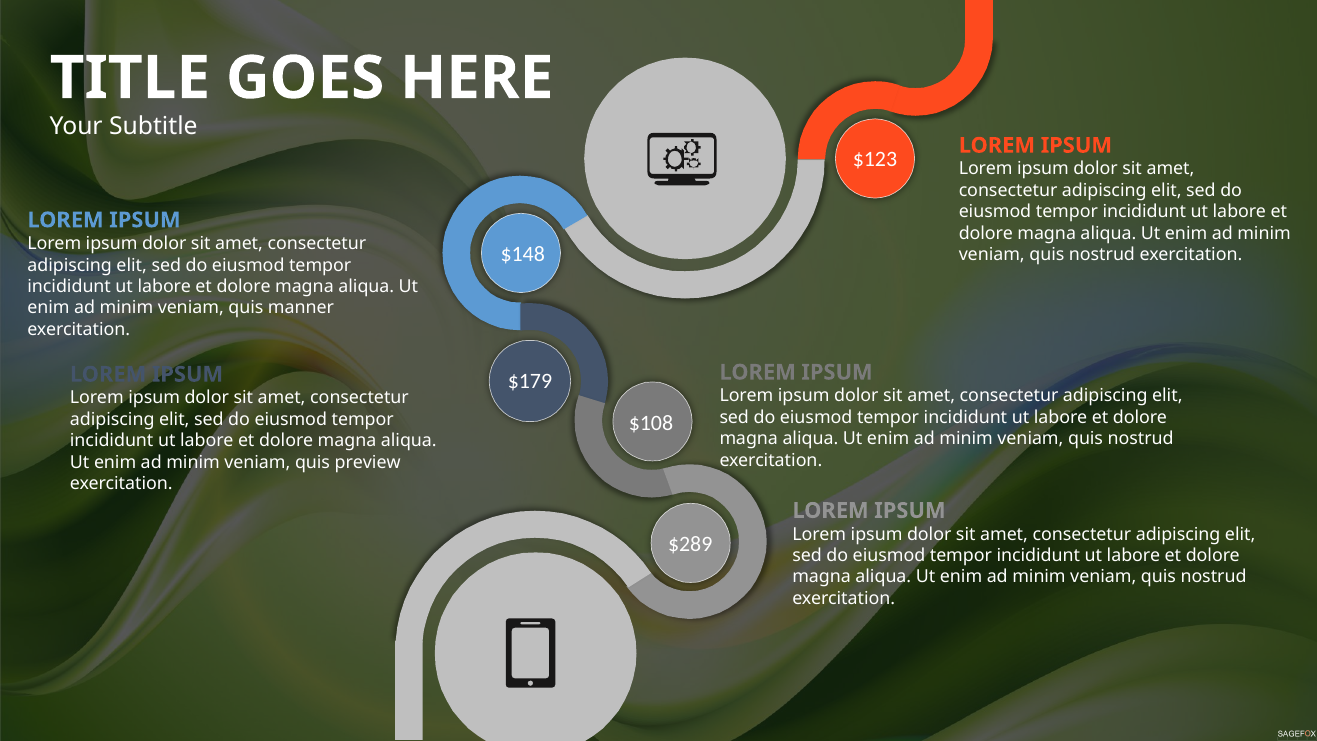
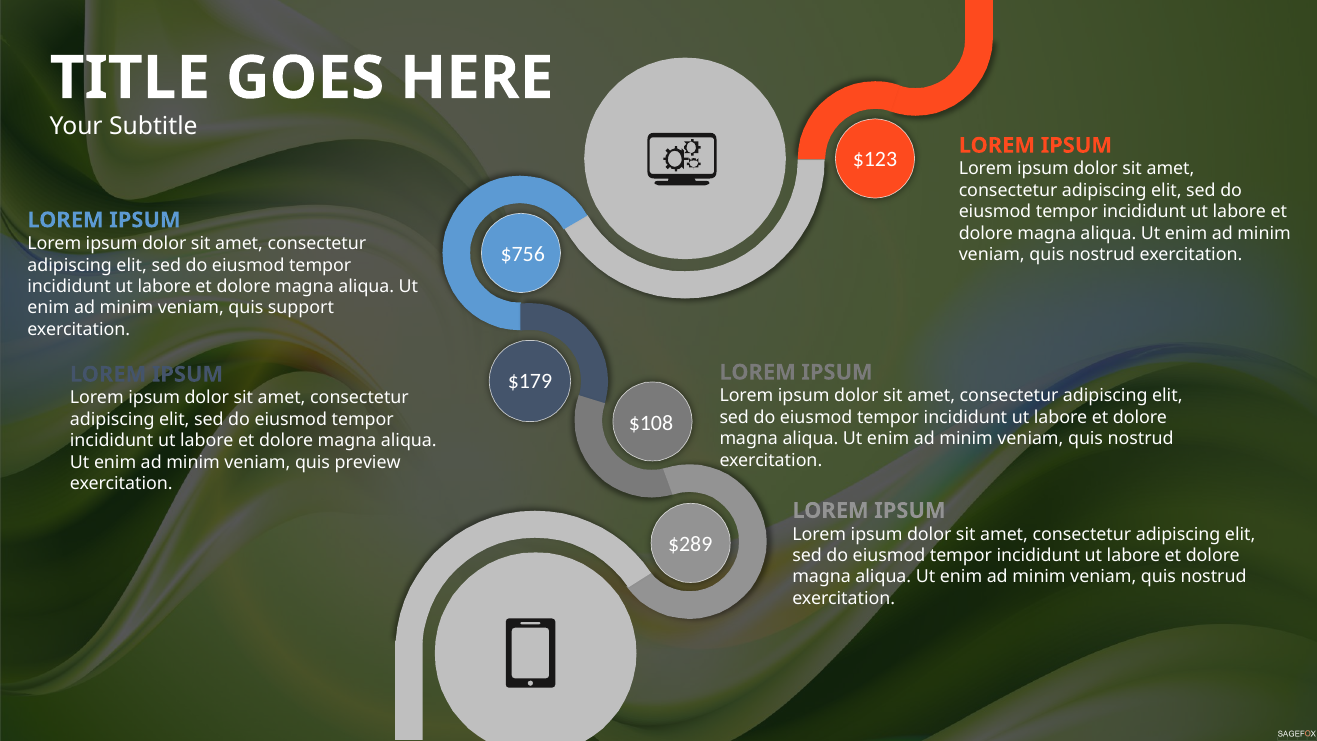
$148: $148 -> $756 (523, 254)
manner: manner -> support (301, 308)
